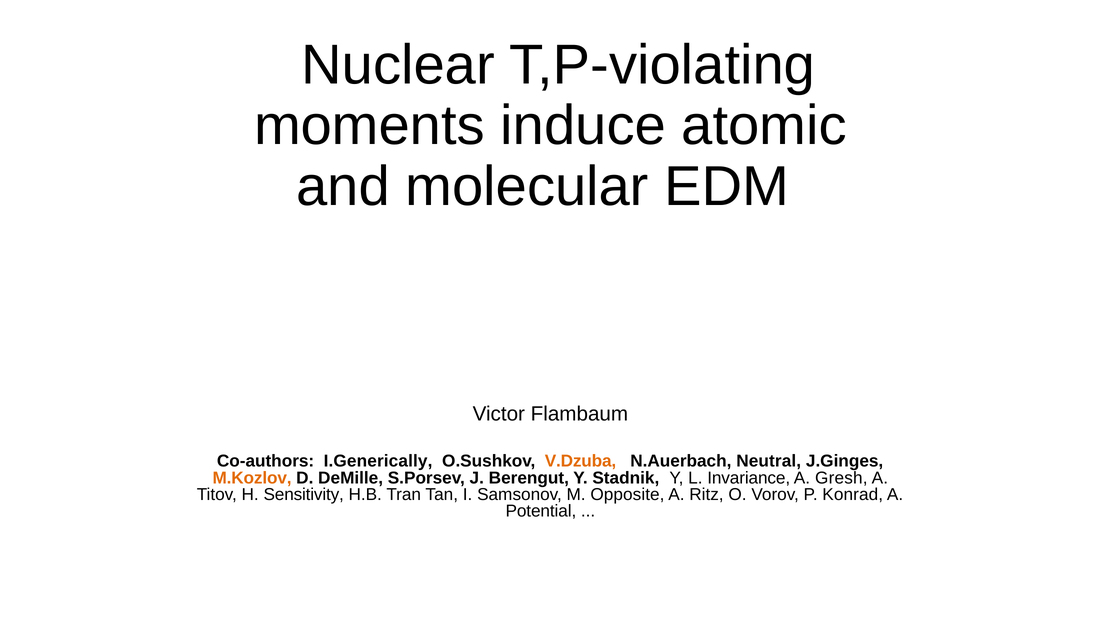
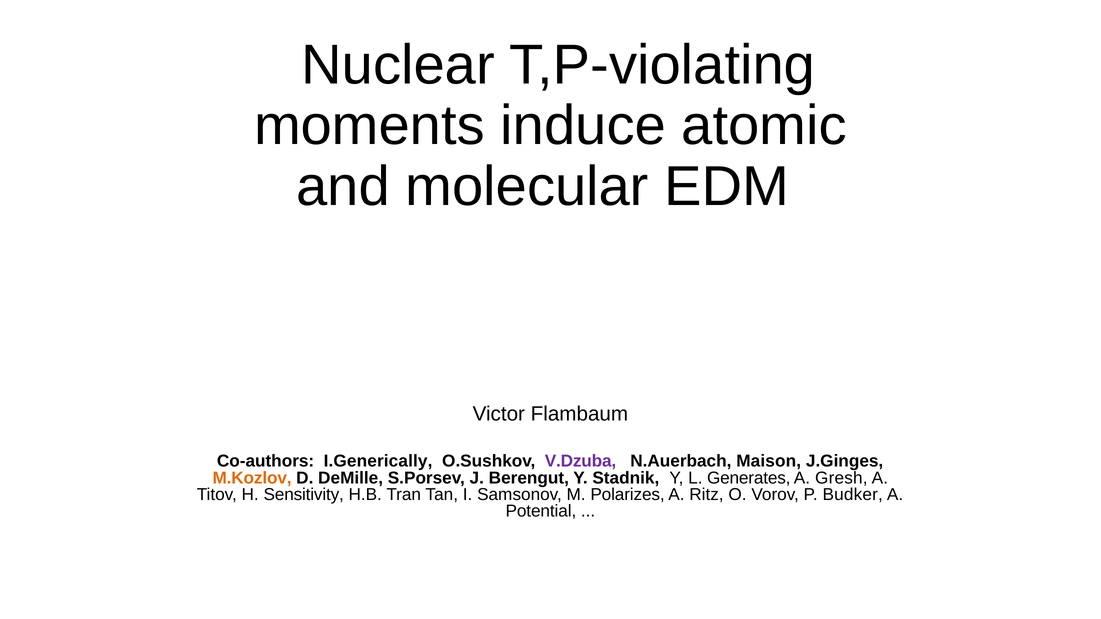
V.Dzuba colour: orange -> purple (580, 462)
Neutral: Neutral -> Maison (769, 462)
Invariance: Invariance -> Generates (749, 478)
Opposite: Opposite -> Polarizes (628, 495)
Konrad: Konrad -> Budker (853, 495)
